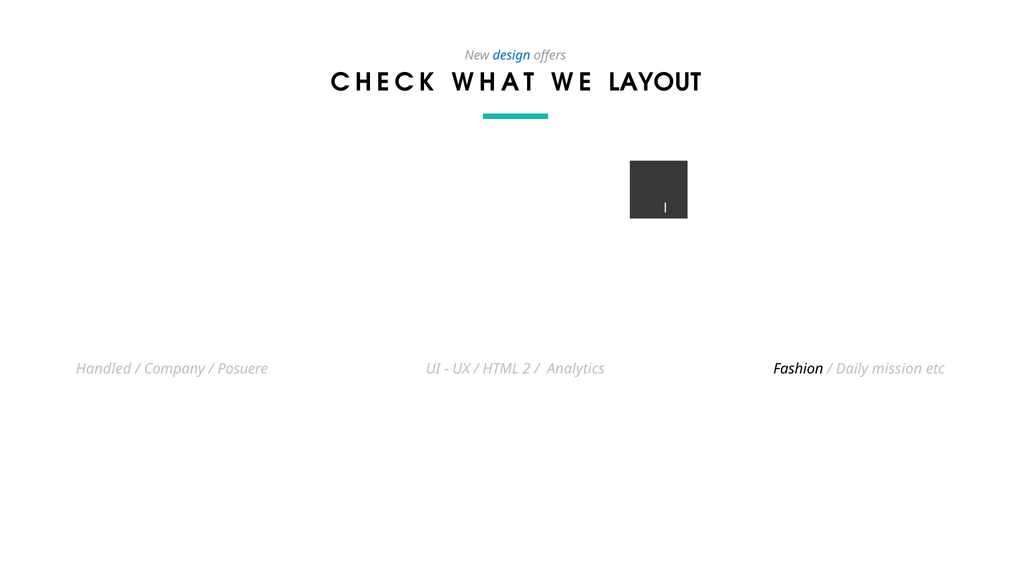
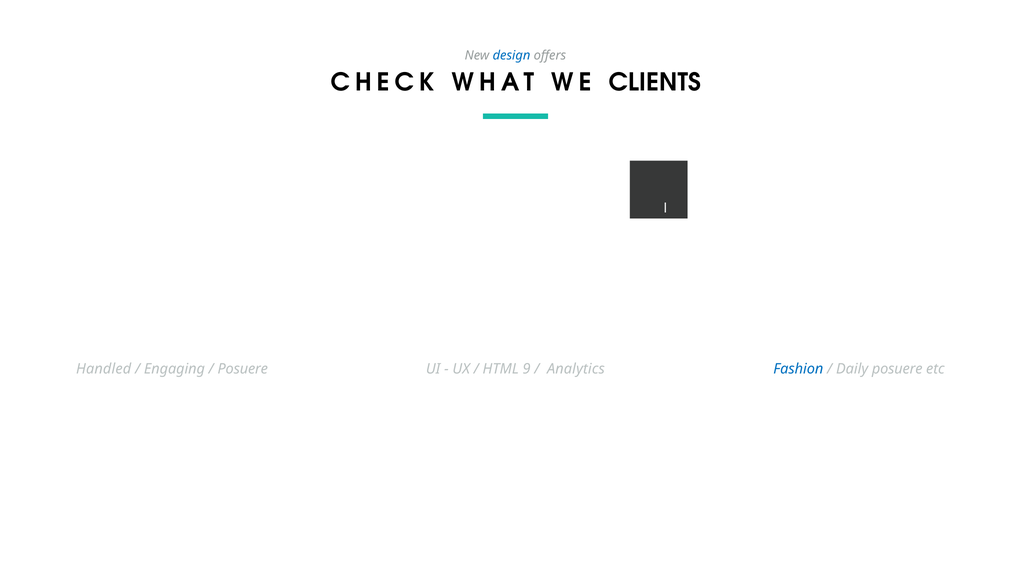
LAYOUT: LAYOUT -> CLIENTS (655, 82)
Company: Company -> Engaging (174, 369)
2: 2 -> 9 (527, 369)
Fashion colour: black -> blue (798, 369)
Daily mission: mission -> posuere (897, 369)
